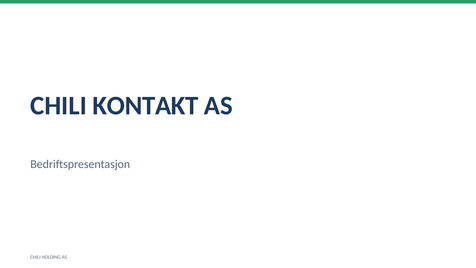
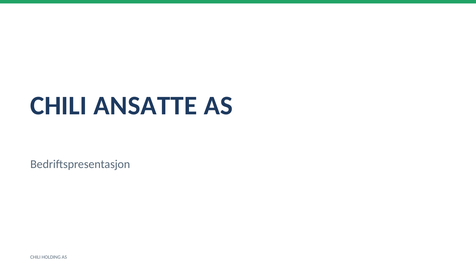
KONTAKT: KONTAKT -> ANSATTE (145, 106)
